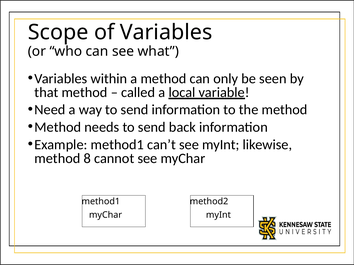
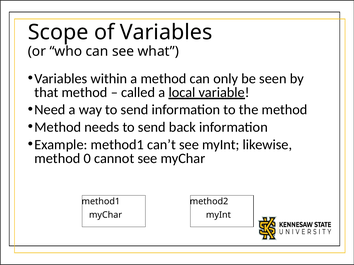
8: 8 -> 0 (87, 159)
